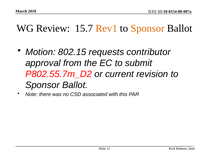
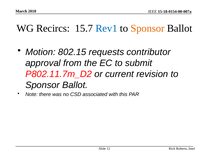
Review: Review -> Recircs (53, 28)
Rev1 colour: orange -> blue (106, 28)
P802.55.7m_D2: P802.55.7m_D2 -> P802.11.7m_D2 (59, 74)
